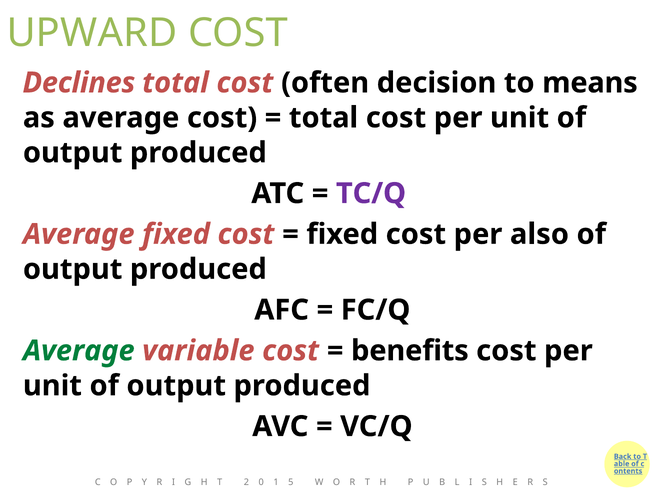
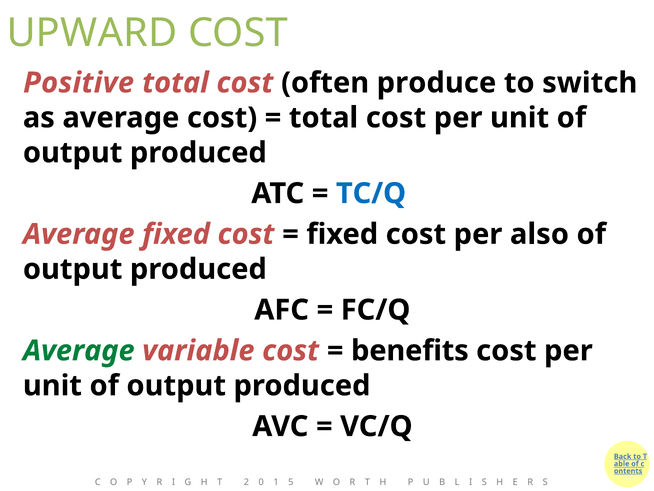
Declines: Declines -> Positive (79, 83)
decision: decision -> produce (436, 83)
means: means -> switch (590, 83)
TC/Q colour: purple -> blue (371, 193)
